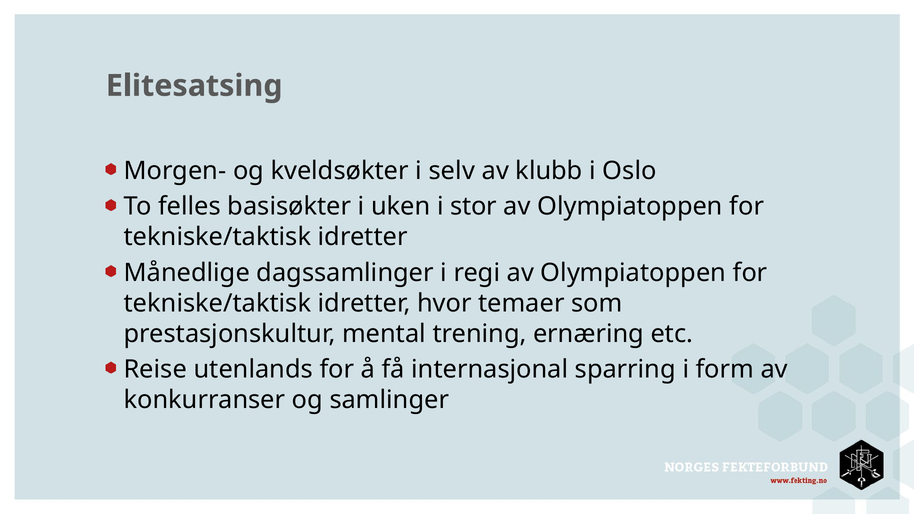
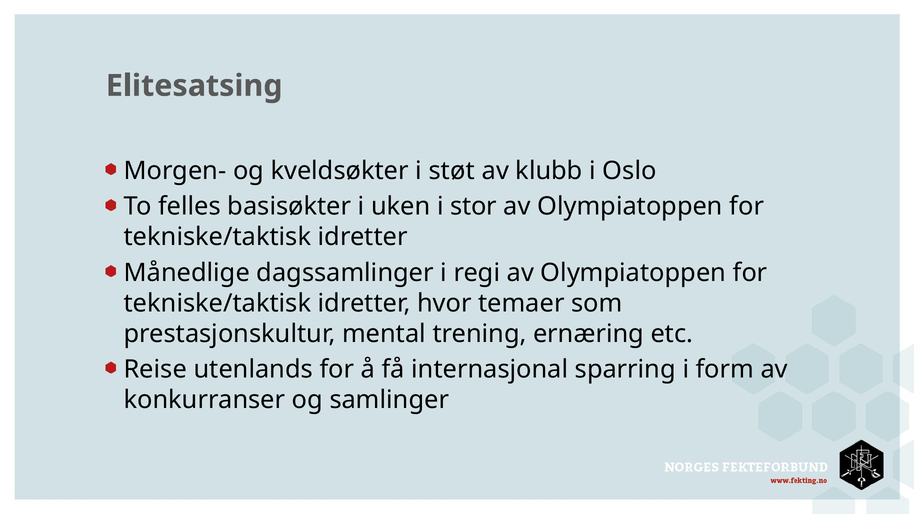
selv: selv -> støt (452, 171)
